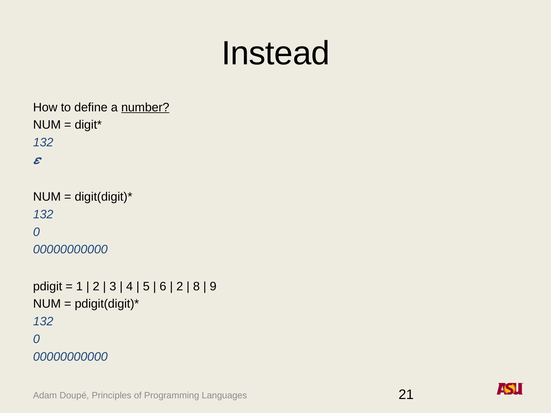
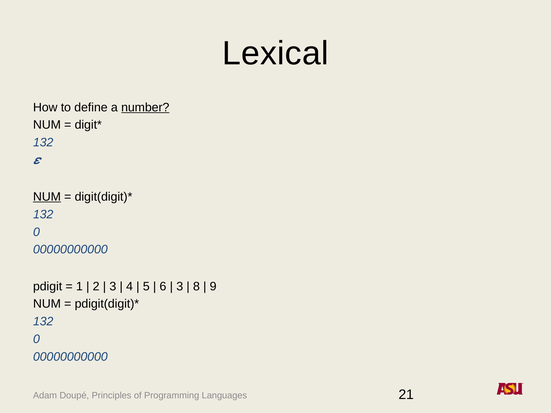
Instead: Instead -> Lexical (275, 53)
NUM underline: none -> present (47, 197)
2: 2 -> 3 (180, 286)
